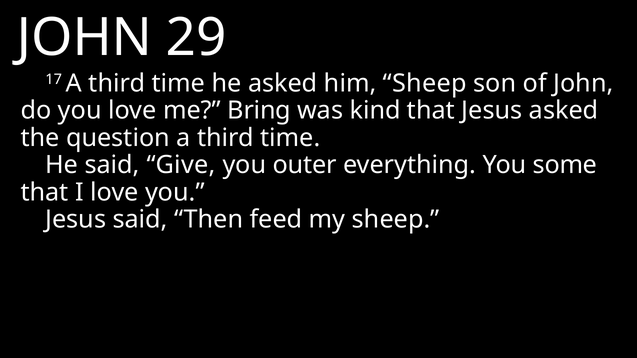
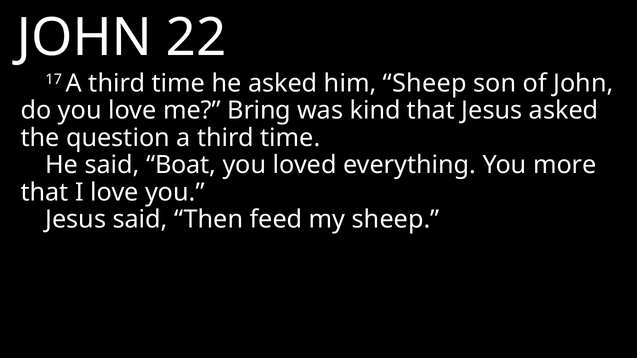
29: 29 -> 22 (196, 38)
Give: Give -> Boat (181, 165)
outer: outer -> loved (305, 165)
some: some -> more (565, 165)
